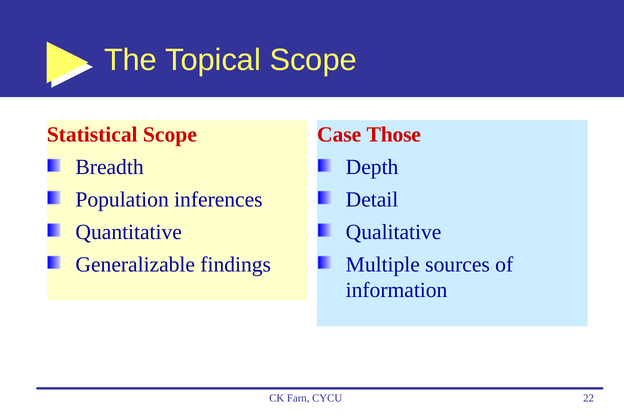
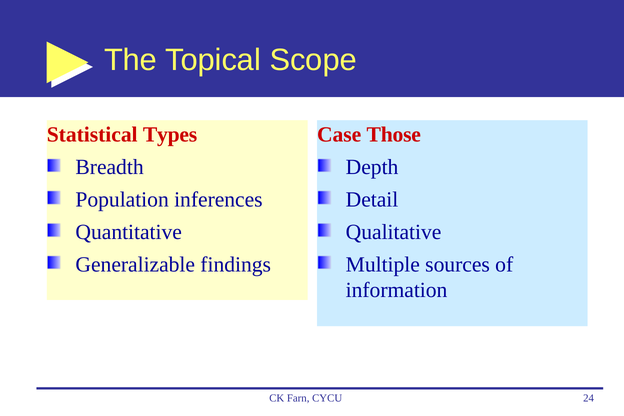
Statistical Scope: Scope -> Types (170, 135)
22: 22 -> 24 (589, 398)
